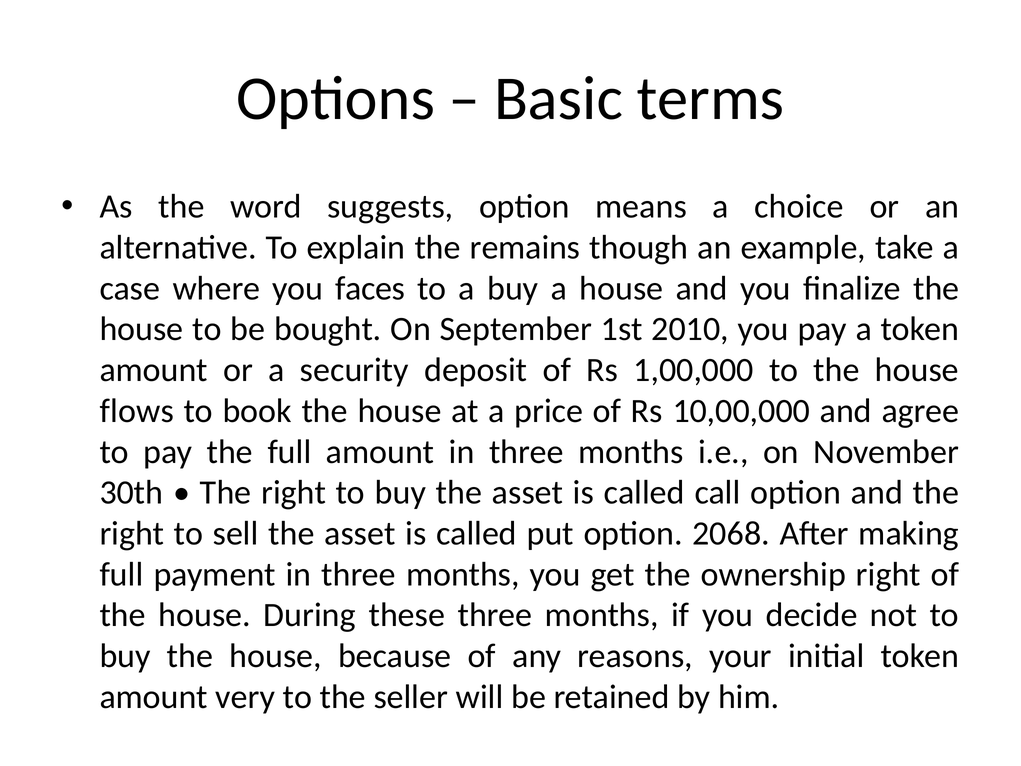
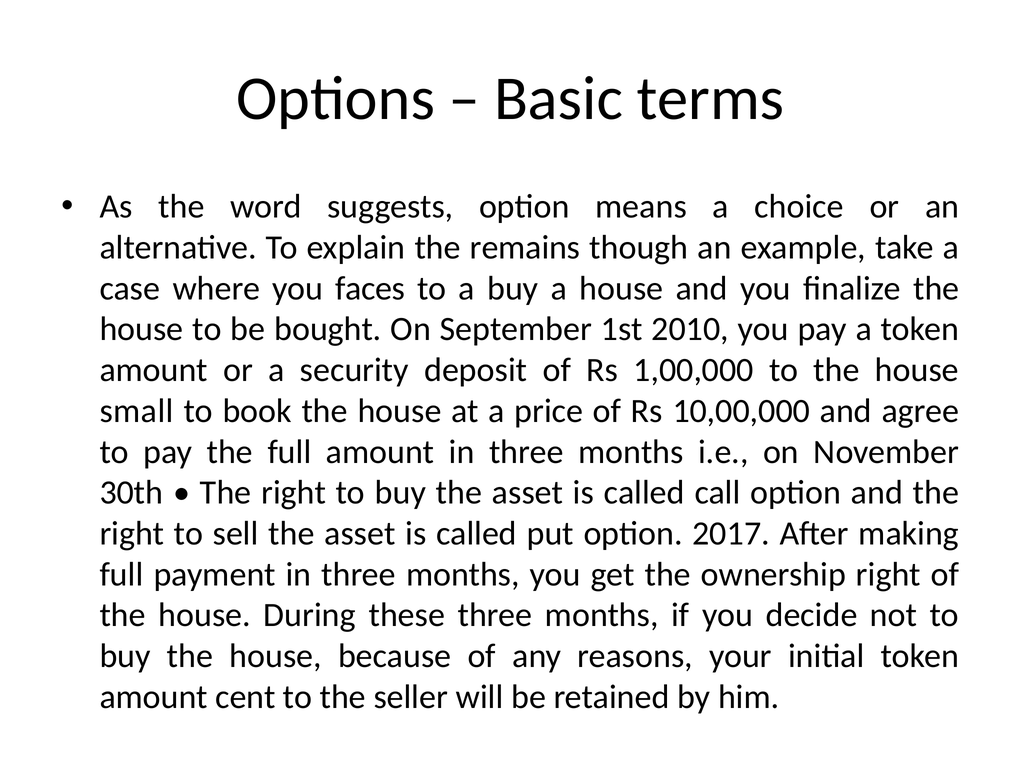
flows: flows -> small (137, 411)
2068: 2068 -> 2017 (731, 533)
very: very -> cent (245, 697)
